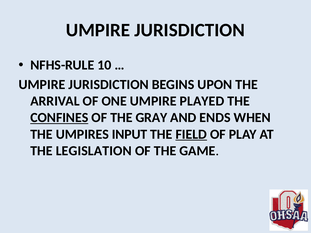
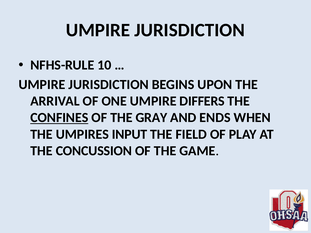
PLAYED: PLAYED -> DIFFERS (202, 101)
FIELD underline: present -> none (191, 134)
LEGISLATION: LEGISLATION -> CONCUSSION (94, 151)
